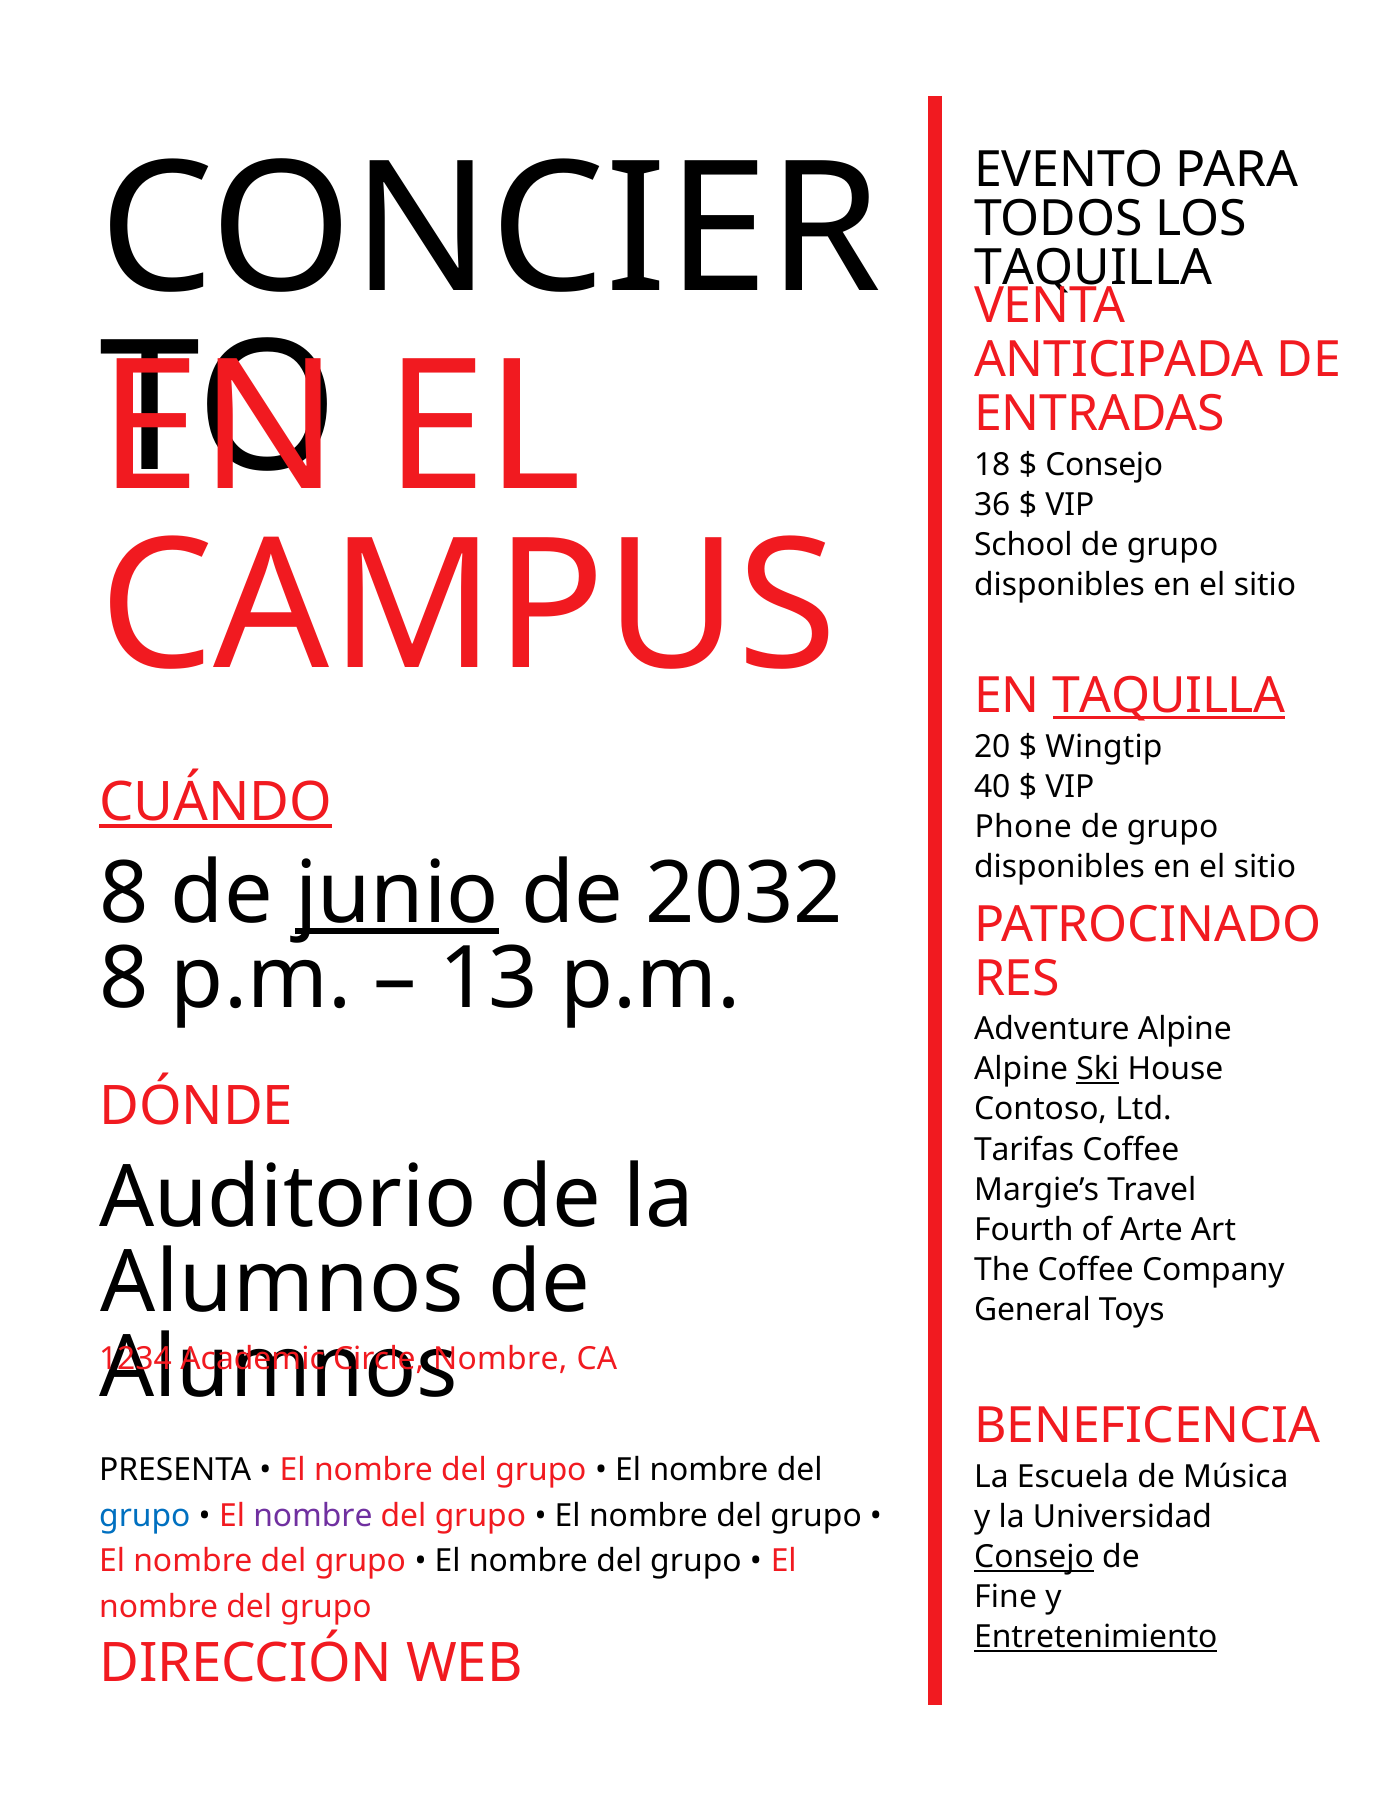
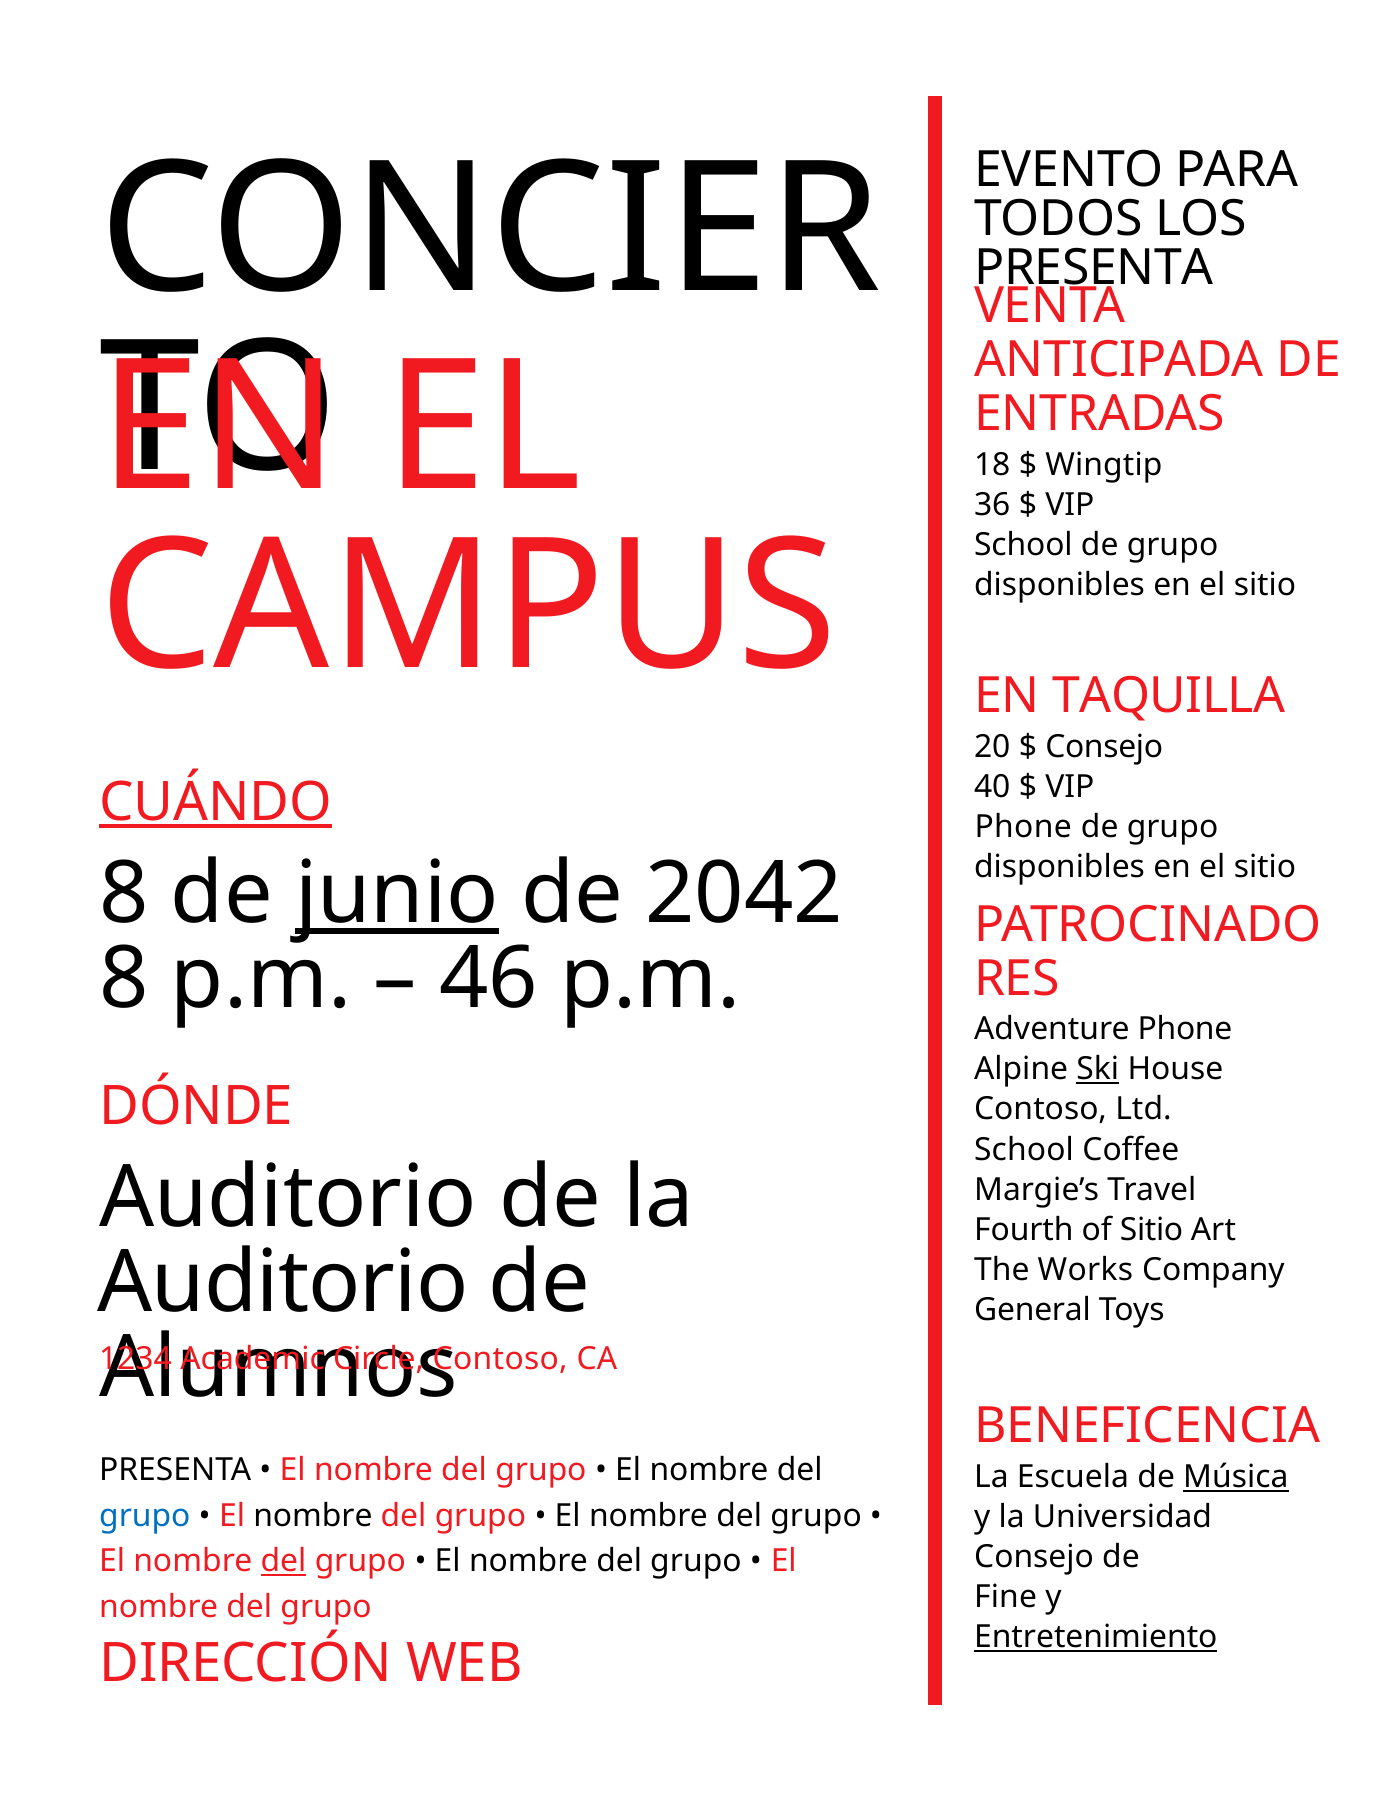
TAQUILLA: TAQUILLA -> PRESENTA (1094, 268)
Consejo: Consejo -> Wingtip (1104, 465)
TAQUILLA underline: present -> none (1169, 696)
Wingtip: Wingtip -> Consejo (1104, 747)
2032: 2032 -> 2042 (744, 894)
13: 13 -> 46 (489, 979)
Adventure Alpine: Alpine -> Phone (1185, 1029)
Tarifas: Tarifas -> School (1024, 1150)
of Arte: Arte -> Sitio (1152, 1230)
Alumnos: Alumnos -> Auditorio (283, 1283)
The Coffee: Coffee -> Works (1085, 1270)
Nombre: Nombre -> Contoso (500, 1359)
Música underline: none -> present (1236, 1477)
nombre colour: purple -> black (313, 1516)
Consejo underline: present -> none (1034, 1557)
del underline: none -> present (283, 1562)
